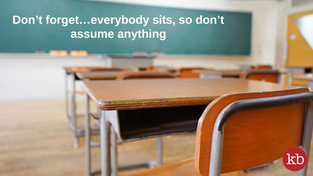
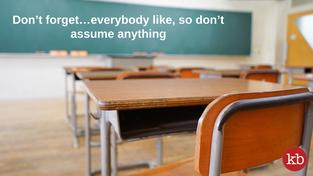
sits: sits -> like (164, 20)
